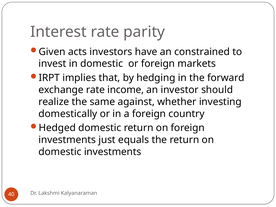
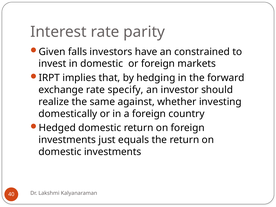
acts: acts -> falls (78, 52)
income: income -> specify (126, 90)
